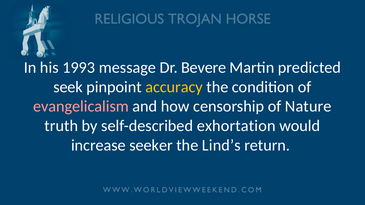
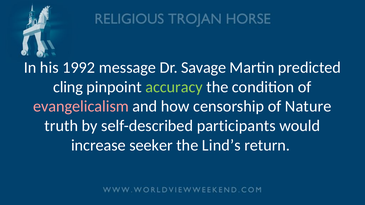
1993: 1993 -> 1992 (79, 68)
Bevere: Bevere -> Savage (204, 68)
seek: seek -> cling (68, 87)
accuracy colour: yellow -> light green (174, 87)
exhortation: exhortation -> participants (236, 126)
